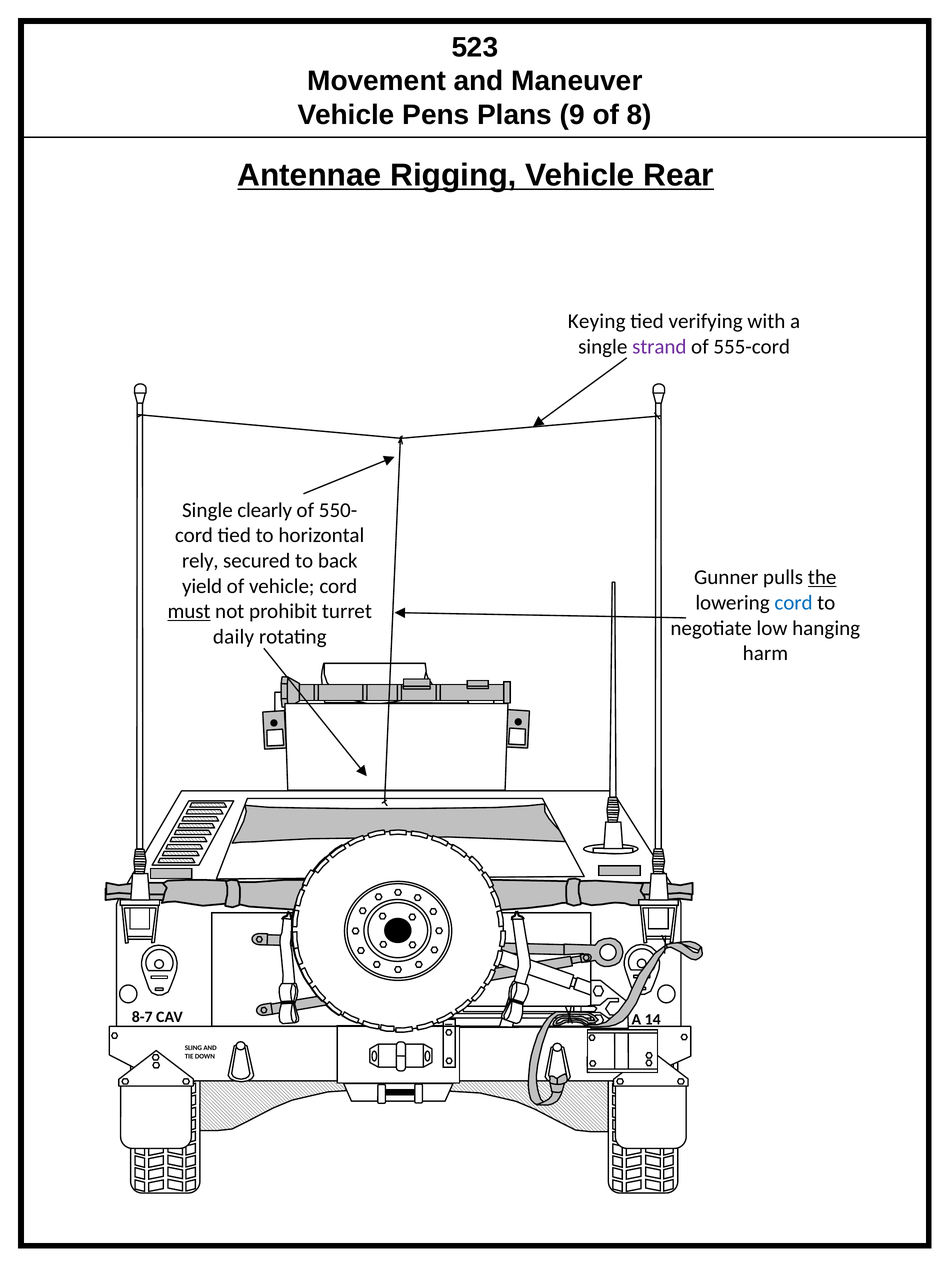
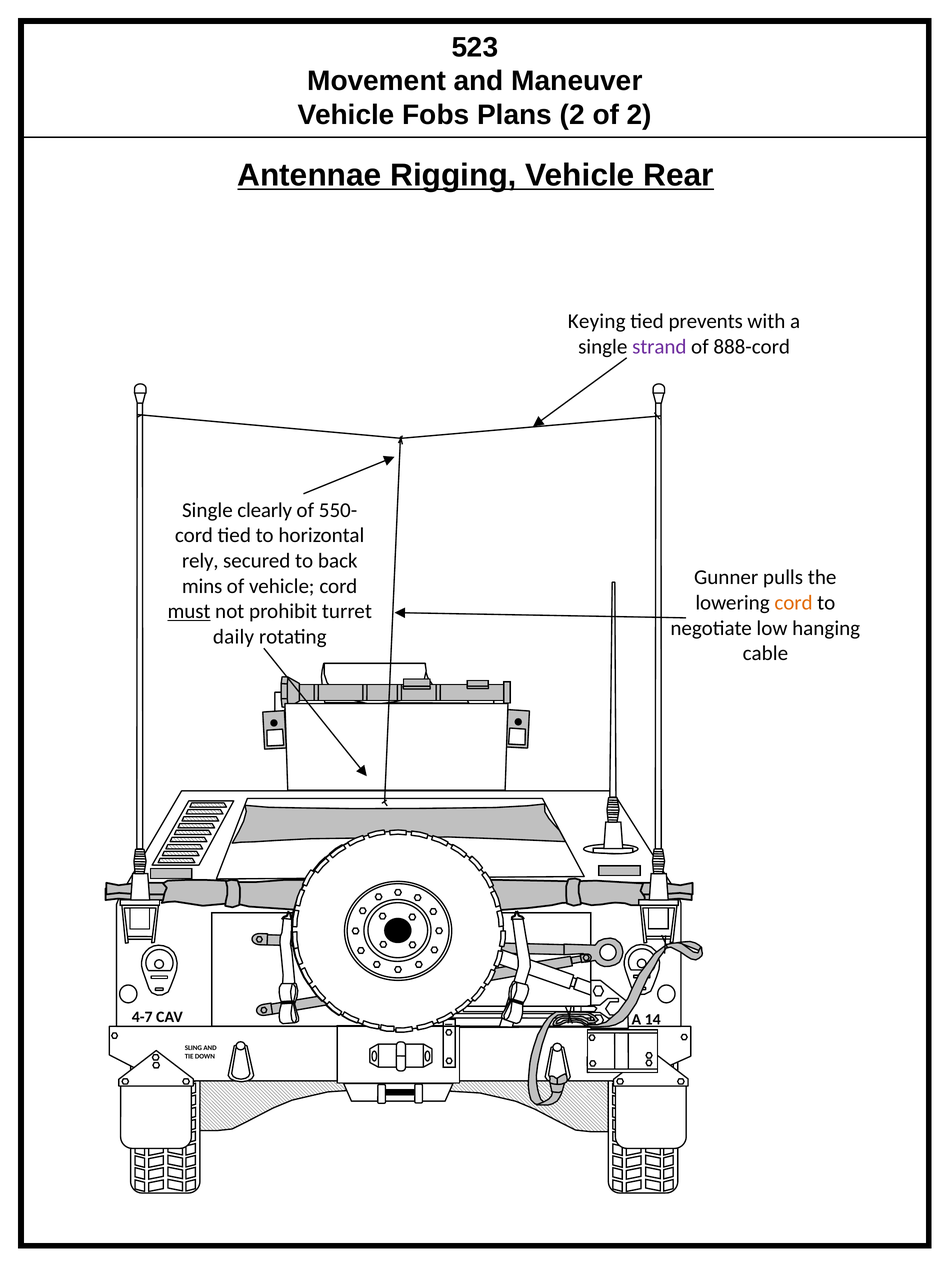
Pens: Pens -> Fobs (436, 115)
Plans 9: 9 -> 2 (572, 115)
of 8: 8 -> 2 (639, 115)
verifying: verifying -> prevents (706, 321)
555-cord: 555-cord -> 888-cord (752, 347)
the underline: present -> none (822, 577)
yield: yield -> mins (202, 586)
cord colour: blue -> orange (794, 603)
harm: harm -> cable (765, 653)
8-7: 8-7 -> 4-7 (142, 1017)
